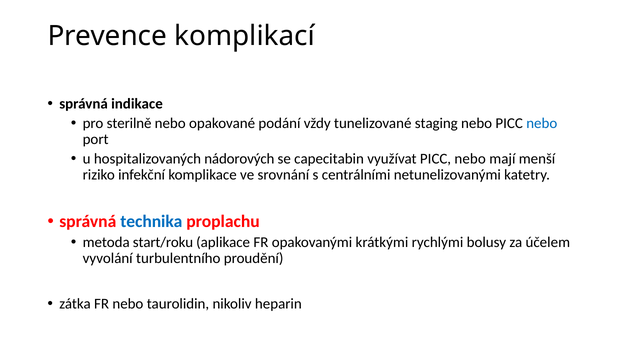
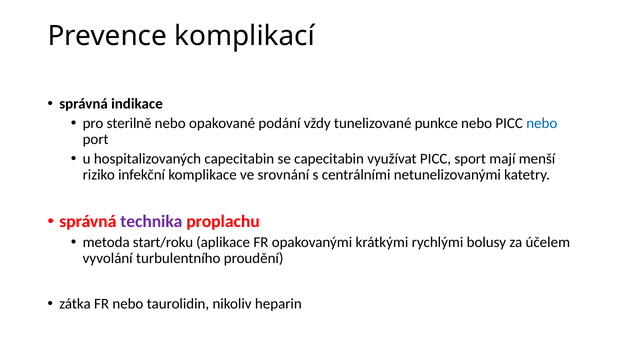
staging: staging -> punkce (436, 123)
hospitalizovaných nádorových: nádorových -> capecitabin (239, 159)
využívat PICC nebo: nebo -> sport (470, 159)
technika colour: blue -> purple (151, 221)
